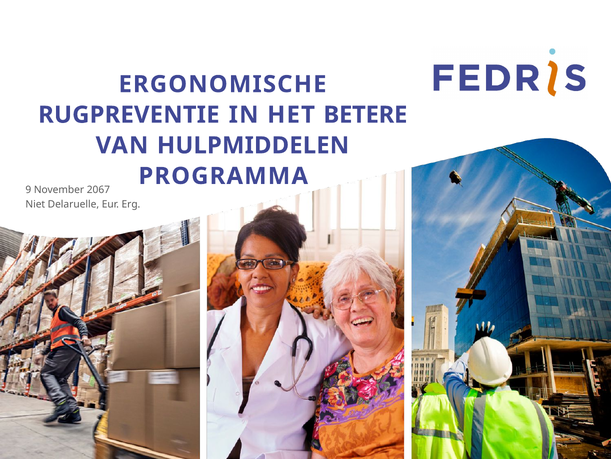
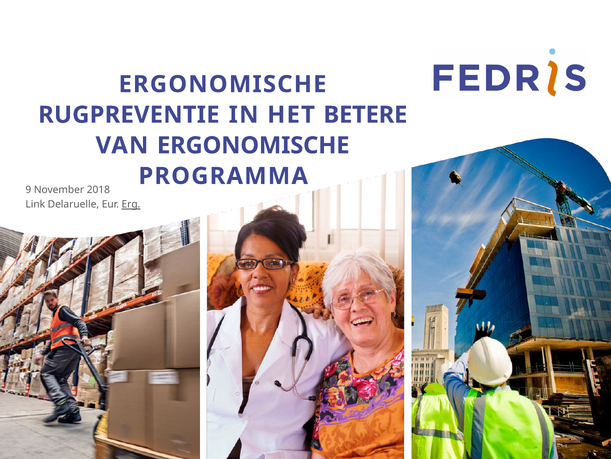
VAN HULPMIDDELEN: HULPMIDDELEN -> ERGONOMISCHE (253, 145)
2067: 2067 -> 2018 (98, 190)
Niet: Niet -> Link (35, 204)
Erg underline: none -> present (131, 204)
